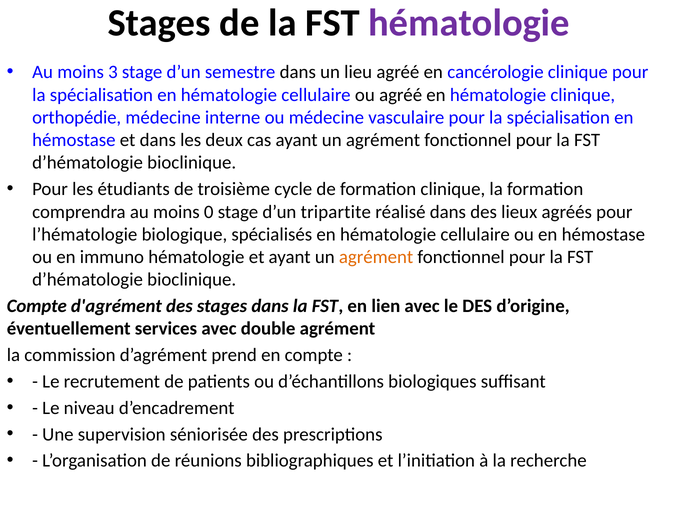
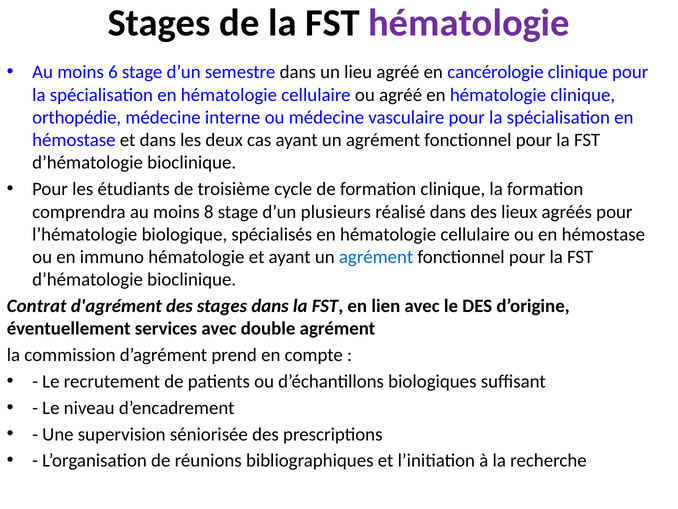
3: 3 -> 6 (113, 72)
0: 0 -> 8 (209, 212)
tripartite: tripartite -> plusieurs (336, 212)
agrément colour: orange -> blue (376, 257)
Compte: Compte -> Contrat (37, 306)
